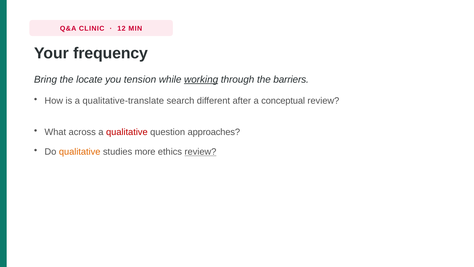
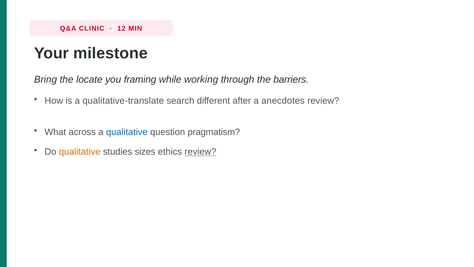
frequency: frequency -> milestone (110, 53)
tension: tension -> framing (140, 79)
working underline: present -> none (201, 79)
conceptual: conceptual -> anecdotes (283, 101)
qualitative colour: red -> blue (127, 132)
approaches: approaches -> pragmatism (214, 132)
more: more -> sizes (145, 152)
